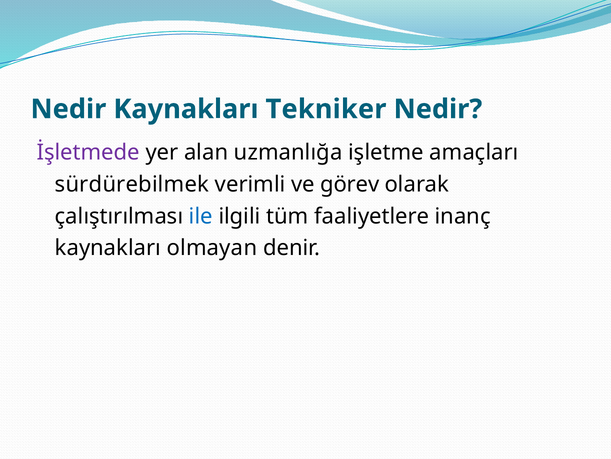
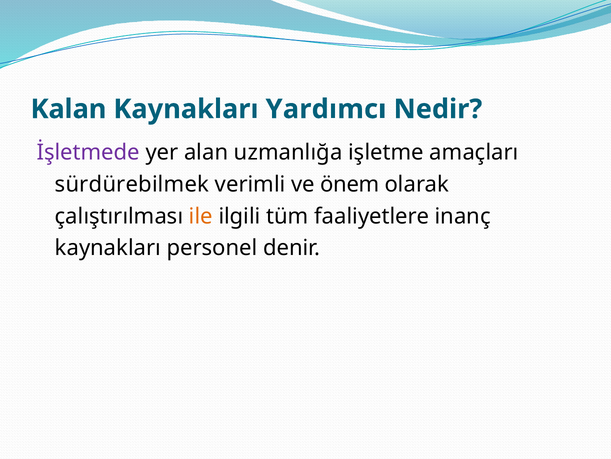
Nedir: Nedir -> Kalan (68, 109)
Tekniker: Tekniker -> Yardımcı (326, 109)
görev: görev -> önem (350, 184)
ile colour: blue -> orange (201, 216)
olmayan: olmayan -> personel (212, 248)
